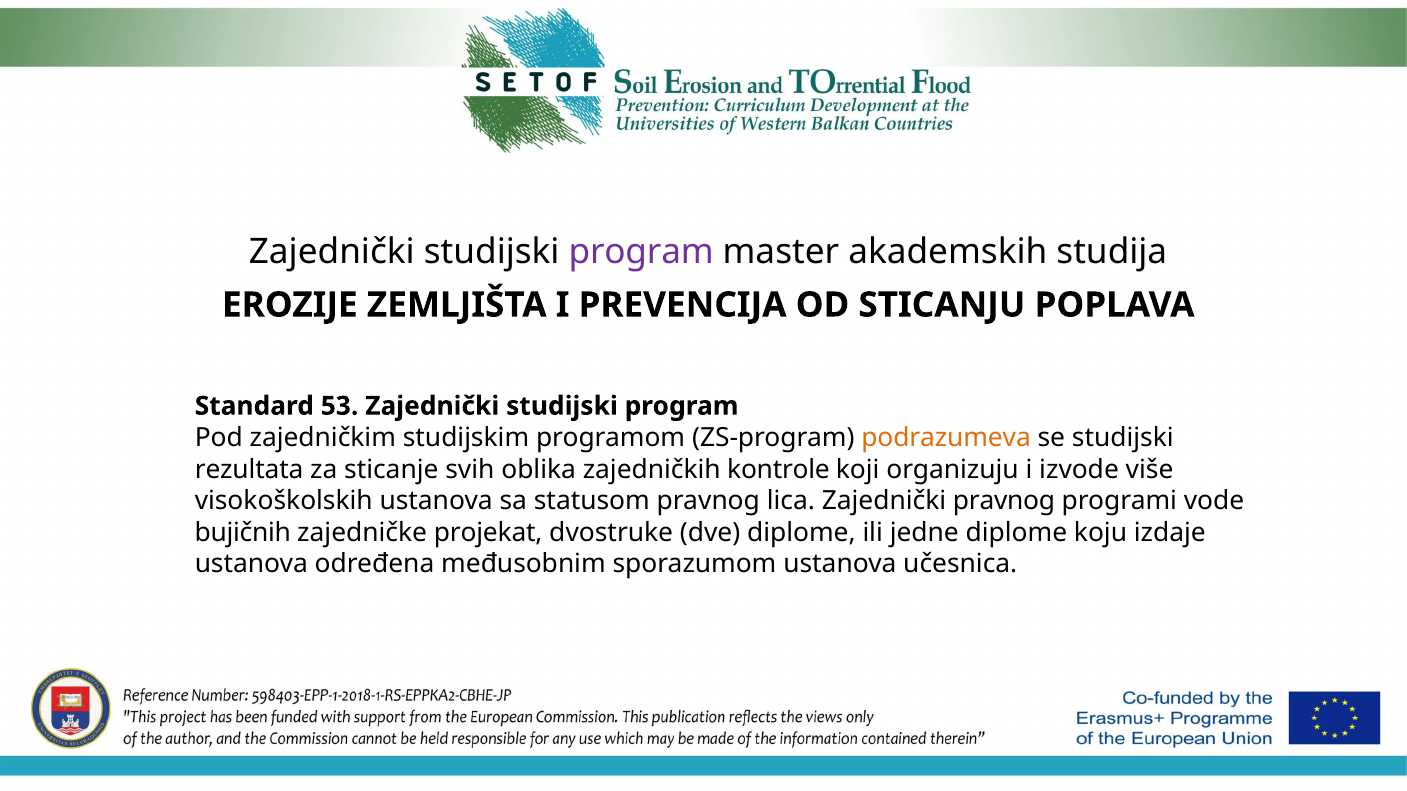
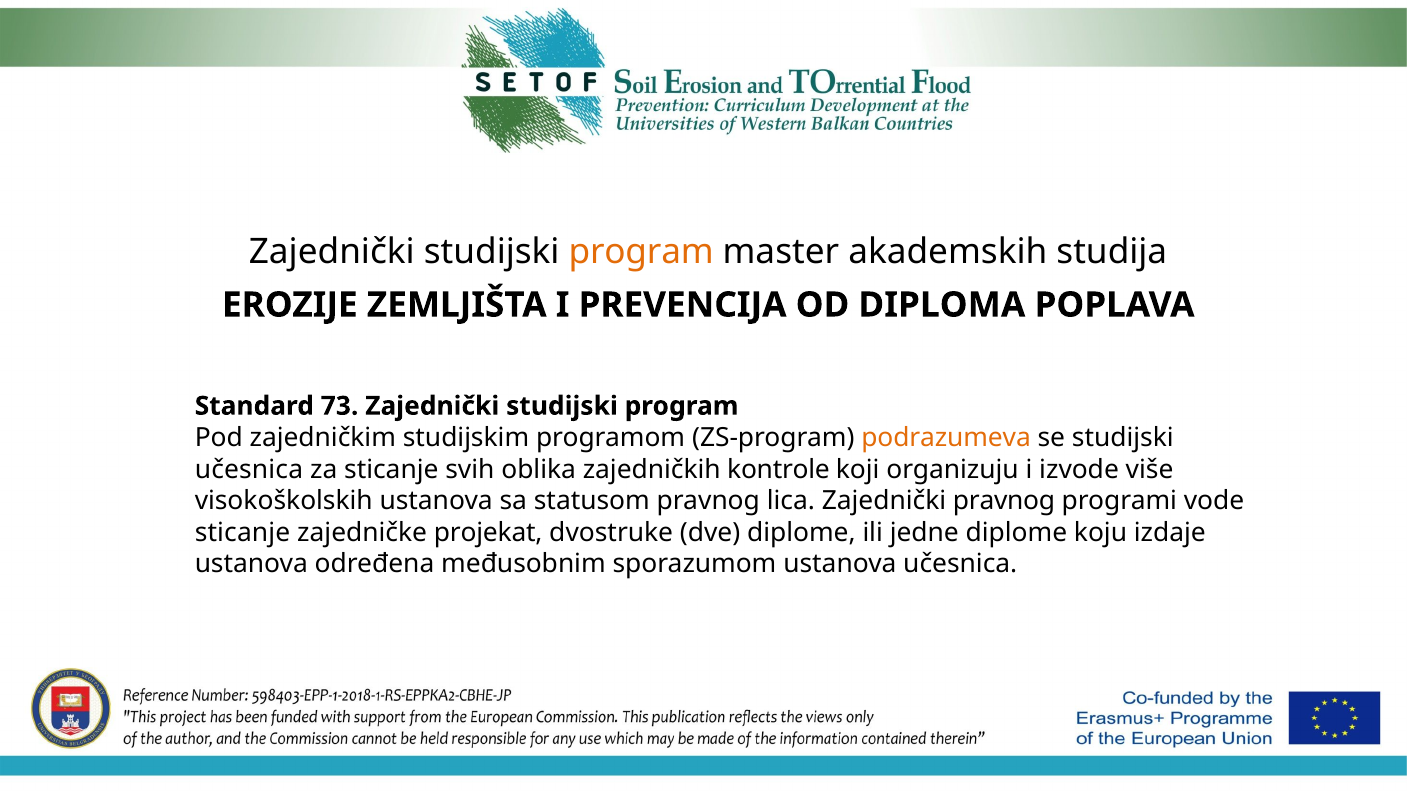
program colour: purple -> orange (641, 252)
STICANJU: STICANJU -> DIPLOMA (942, 305)
53: 53 -> 73 (340, 406)
rezultata: rezultata -> učesnica (249, 470)
bujičnih: bujičnih -> sticanje (243, 533)
